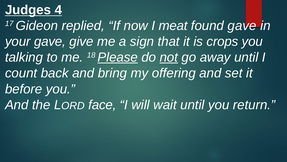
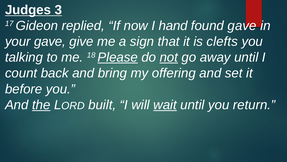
4: 4 -> 3 (58, 10)
meat: meat -> hand (173, 26)
crops: crops -> clefts (222, 41)
the underline: none -> present (41, 105)
face: face -> built (102, 105)
wait underline: none -> present (165, 105)
